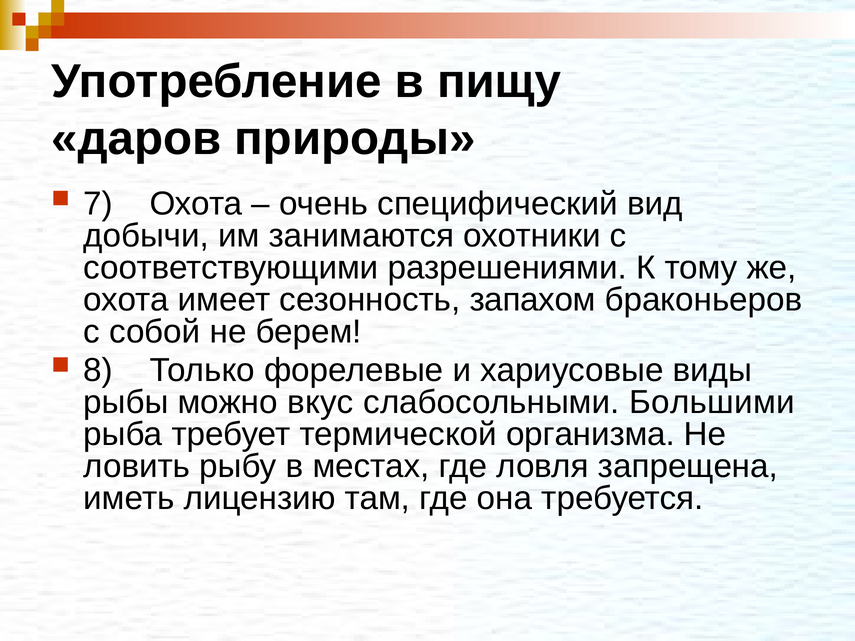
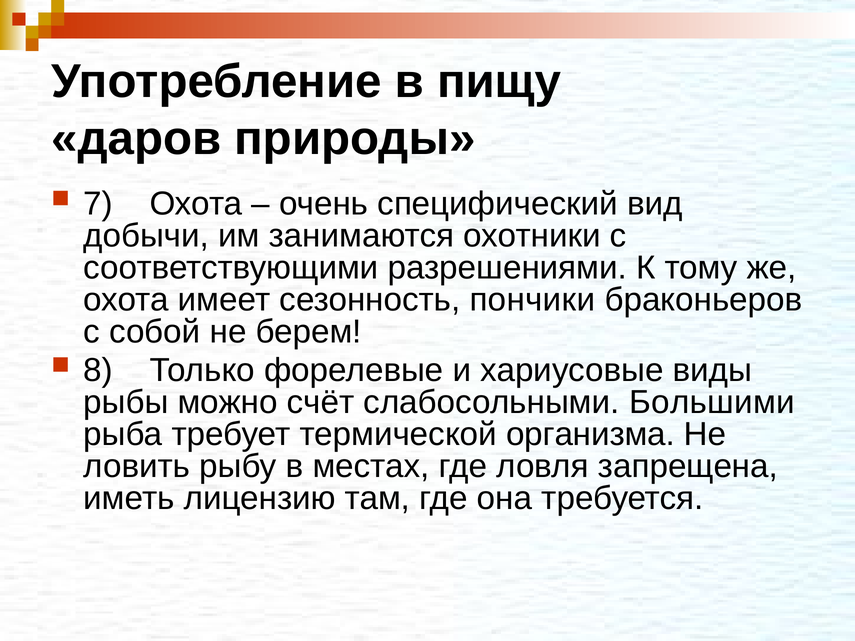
запахом: запахом -> пончики (532, 300)
вкус: вкус -> счёт (321, 402)
